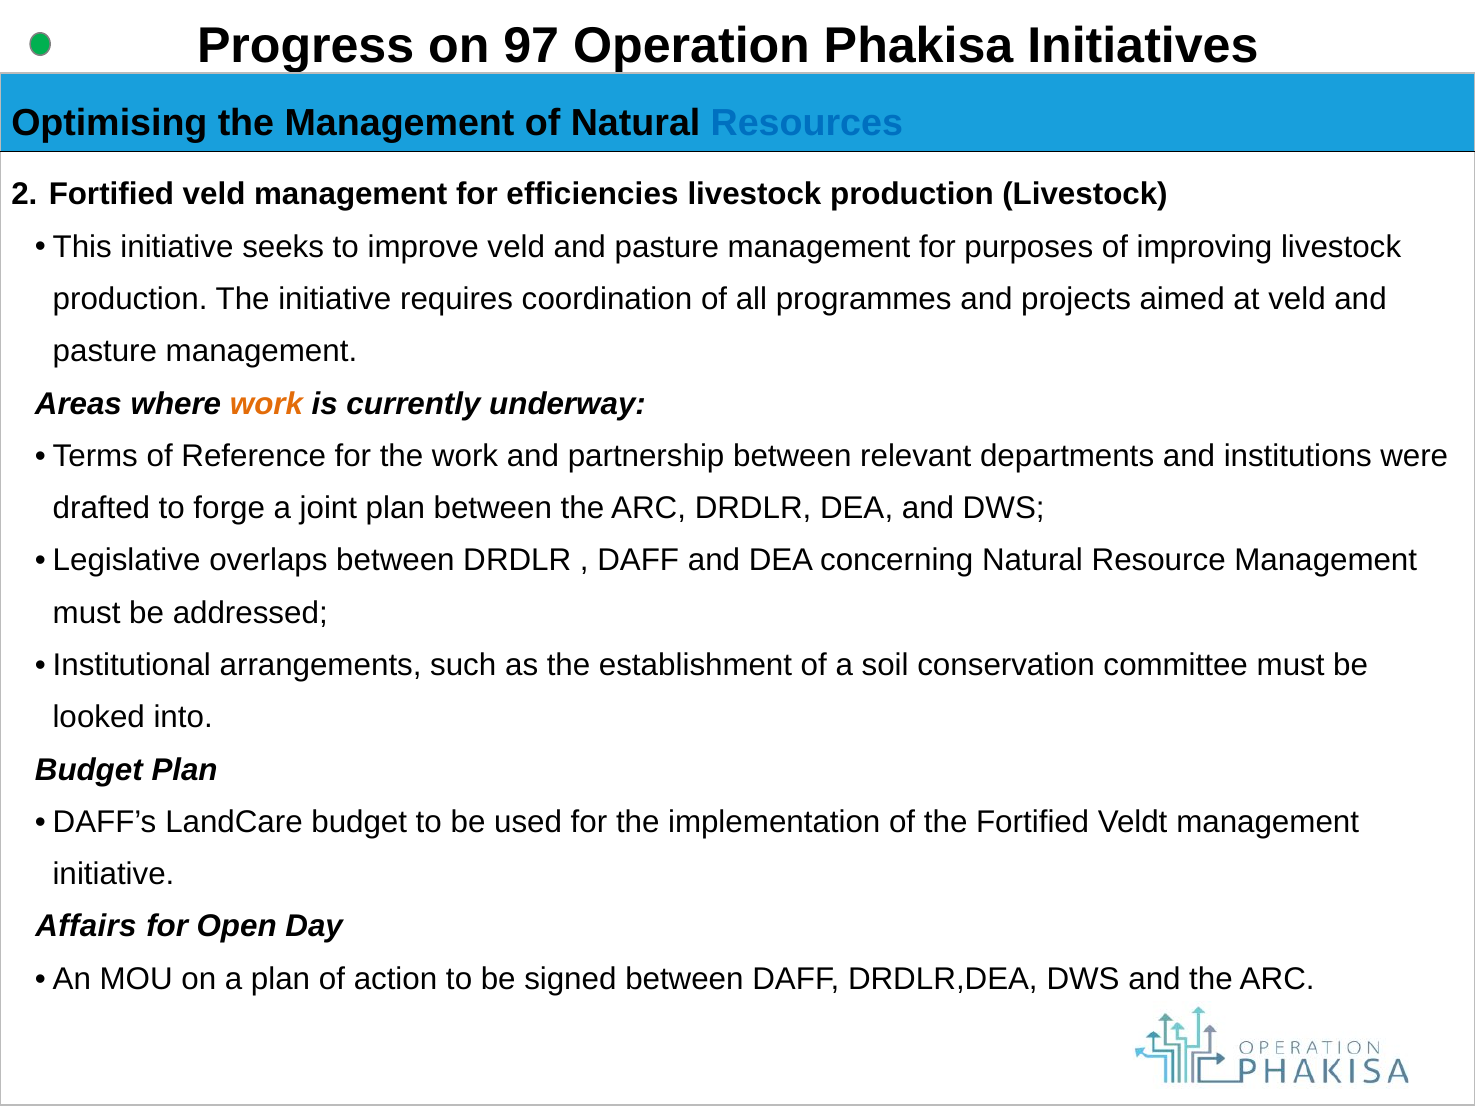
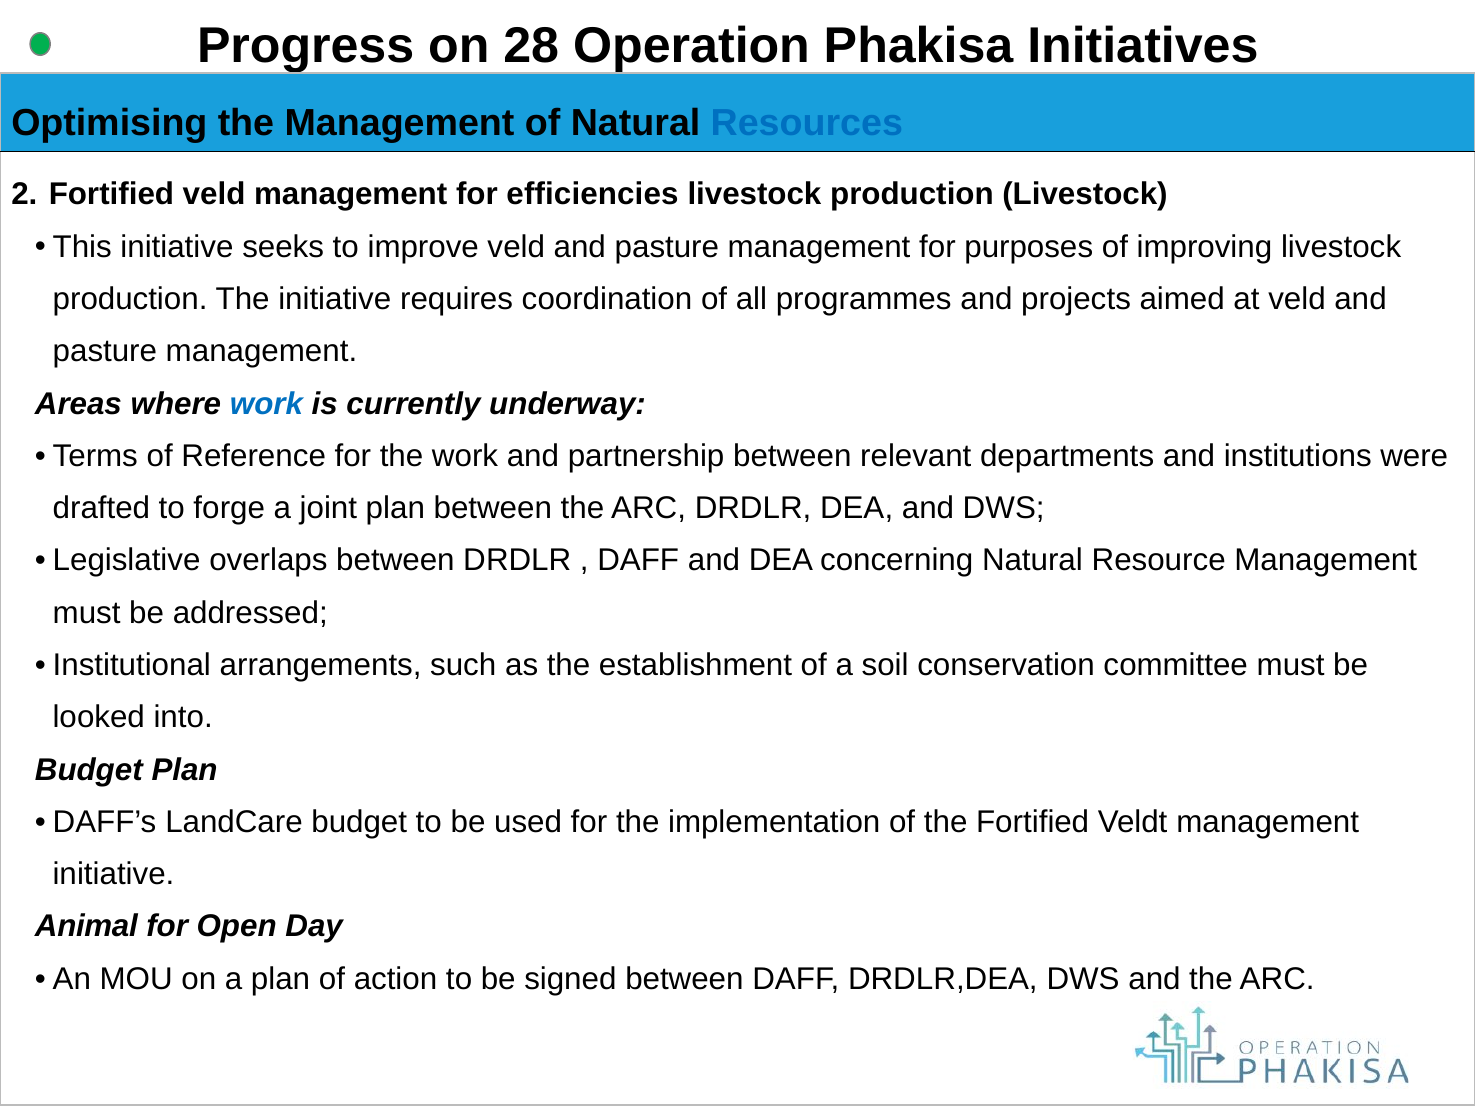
97: 97 -> 28 (531, 46)
work colour: orange -> blue (266, 403)
Affairs: Affairs -> Animal (86, 926)
